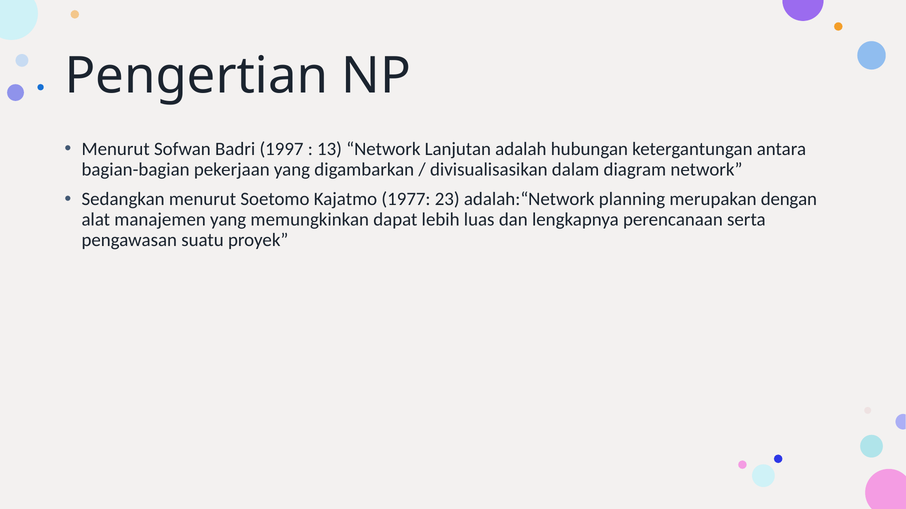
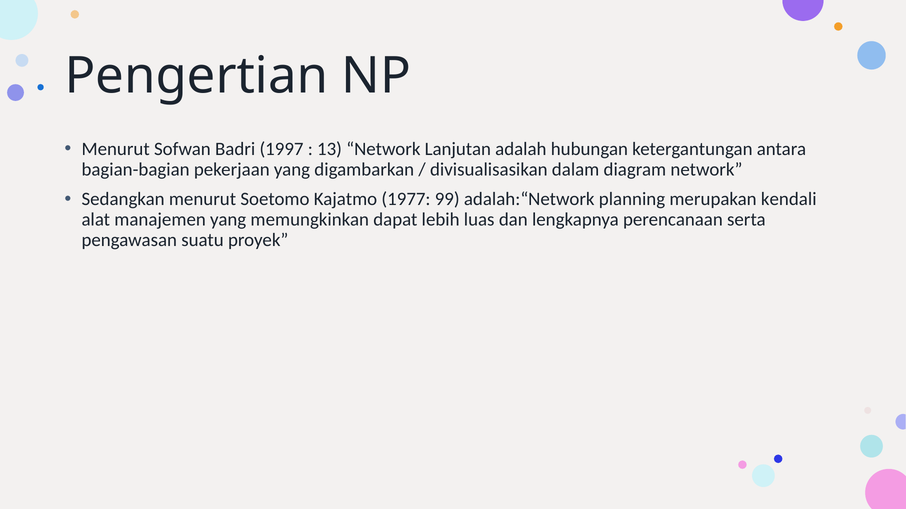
23: 23 -> 99 (447, 199)
dengan: dengan -> kendali (789, 199)
